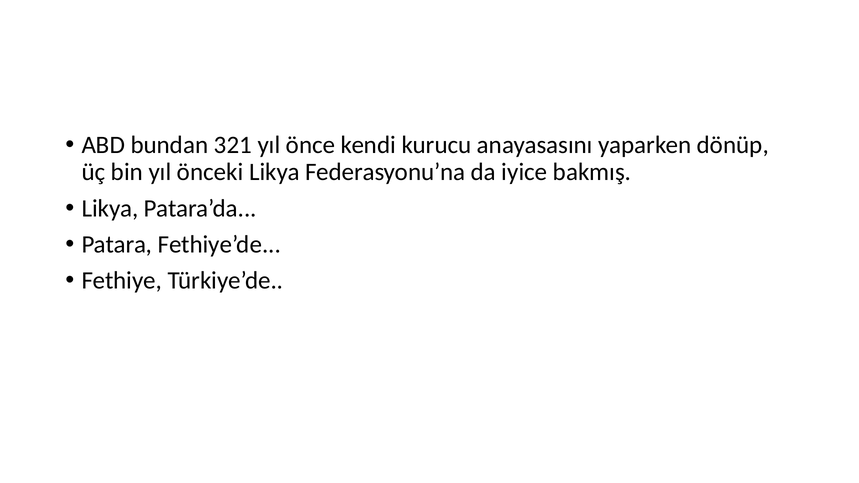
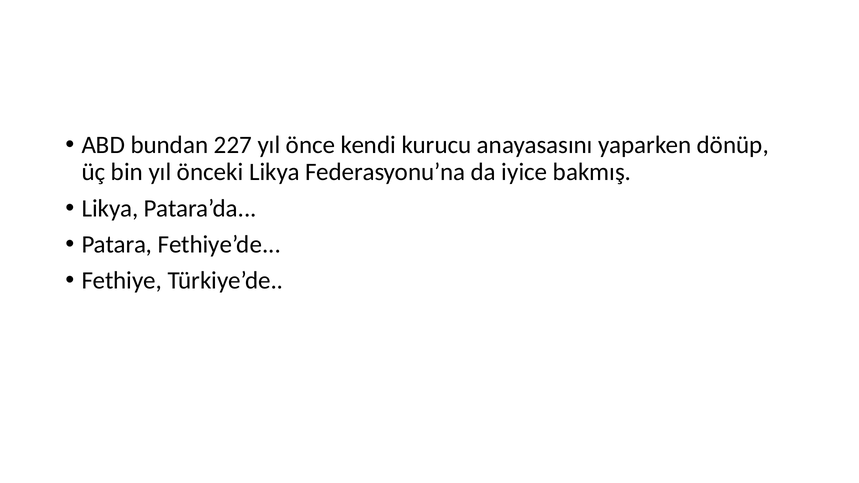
321: 321 -> 227 (233, 145)
